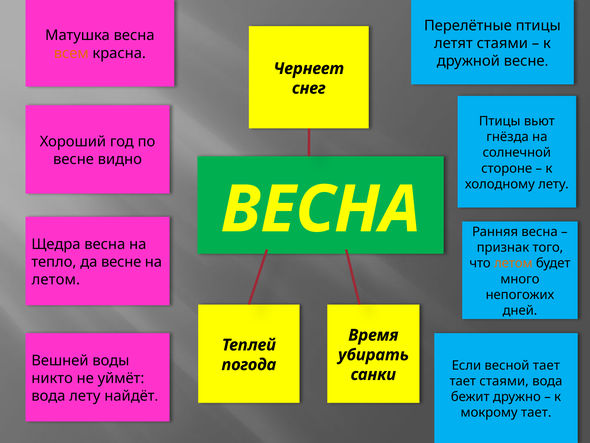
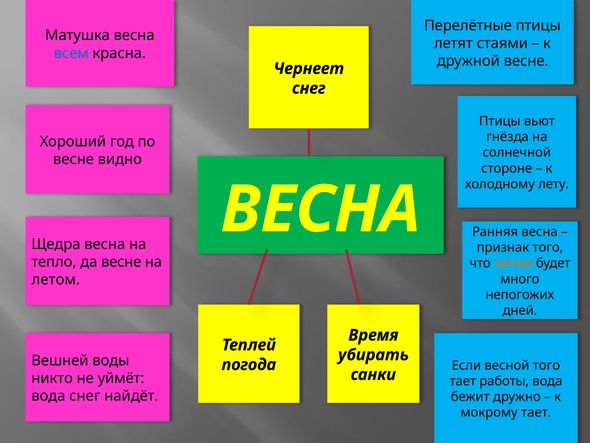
всем colour: orange -> blue (71, 53)
весной тает: тает -> того (546, 365)
тает стаями: стаями -> работы (504, 381)
вода лету: лету -> снег (85, 396)
